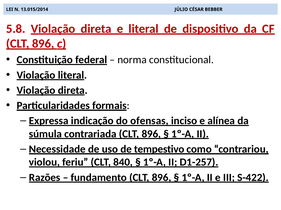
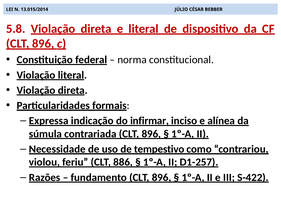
ofensas: ofensas -> infirmar (150, 121)
840: 840 -> 886 (123, 163)
